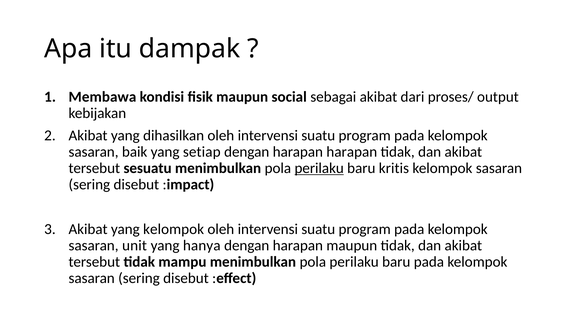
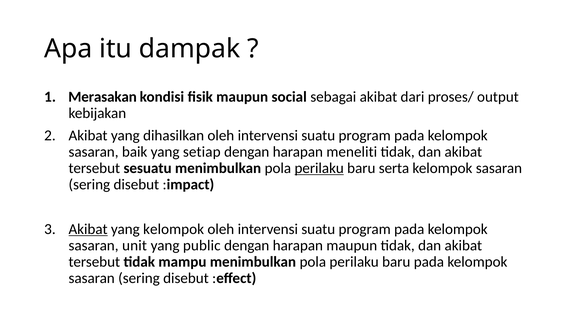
Membawa: Membawa -> Merasakan (103, 97)
harapan harapan: harapan -> meneliti (352, 152)
kritis: kritis -> serta (394, 168)
Akibat underline: none -> present (88, 229)
hanya: hanya -> public (202, 245)
